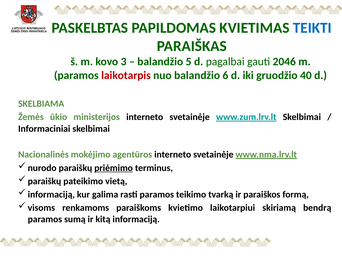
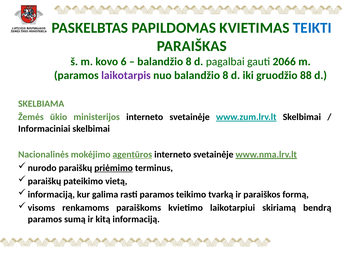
3: 3 -> 6 (124, 62)
5: 5 -> 8 (189, 62)
2046: 2046 -> 2066 (284, 62)
laikotarpis colour: red -> purple (126, 76)
nuo balandžio 6: 6 -> 8 (225, 76)
40: 40 -> 88 (306, 76)
agentūros underline: none -> present (132, 155)
